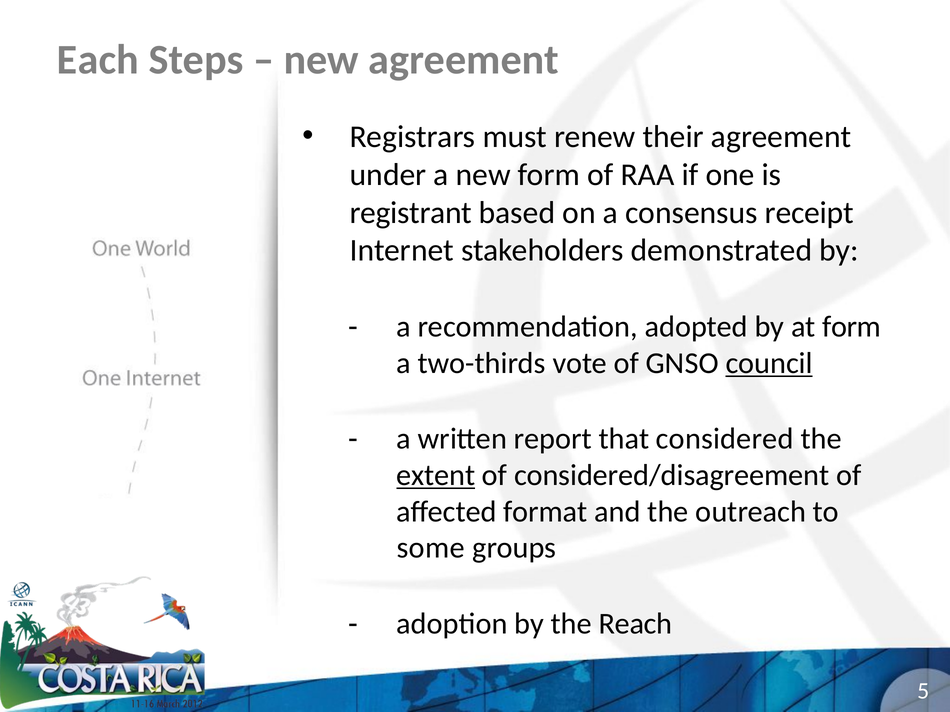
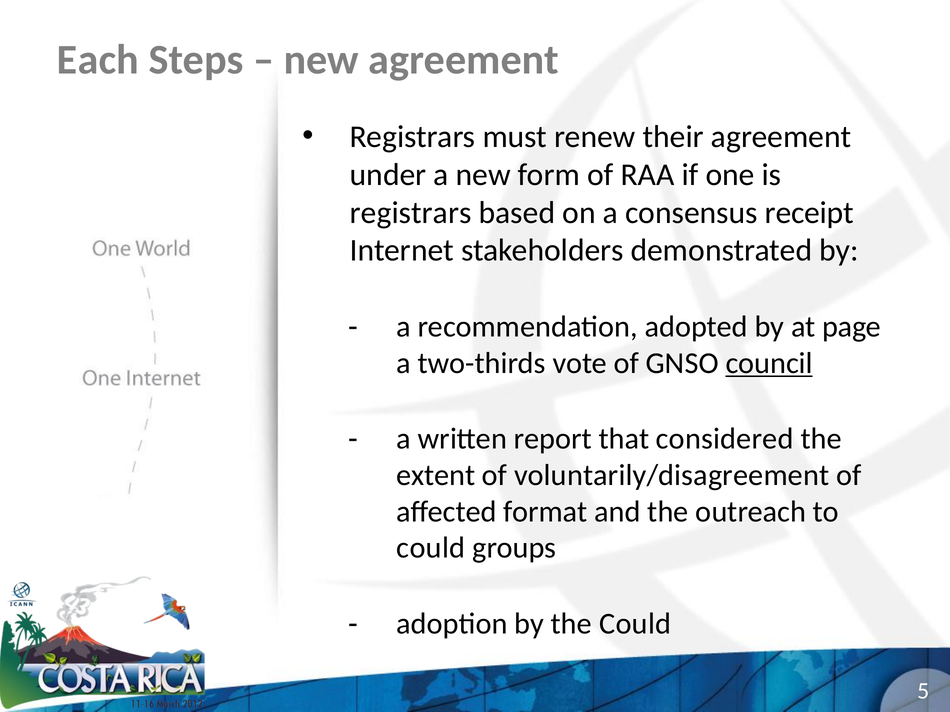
registrant: registrant -> registrars (411, 213)
at form: form -> page (852, 327)
extent underline: present -> none (436, 476)
considered/disagreement: considered/disagreement -> voluntarily/disagreement (672, 476)
some: some -> could (431, 548)
the Reach: Reach -> Could (635, 624)
